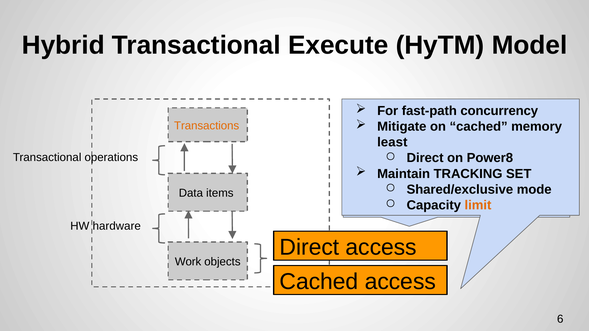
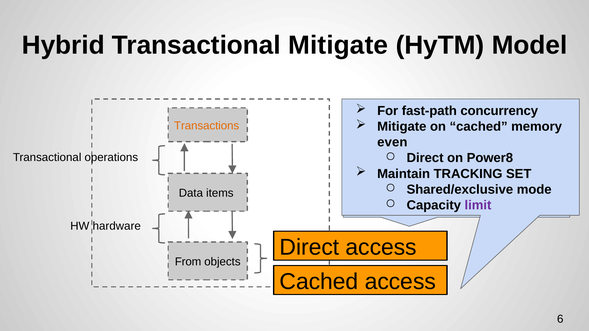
Transactional Execute: Execute -> Mitigate (338, 45)
least: least -> even (392, 142)
limit colour: orange -> purple (478, 205)
Work: Work -> From (188, 262)
